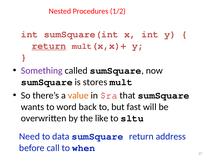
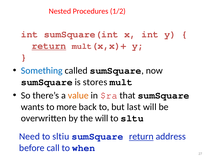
Something colour: purple -> blue (42, 71)
word: word -> more (67, 107)
fast: fast -> last (134, 107)
the like: like -> will (102, 119)
data: data -> sltiu (61, 137)
return underline: none -> present (141, 137)
